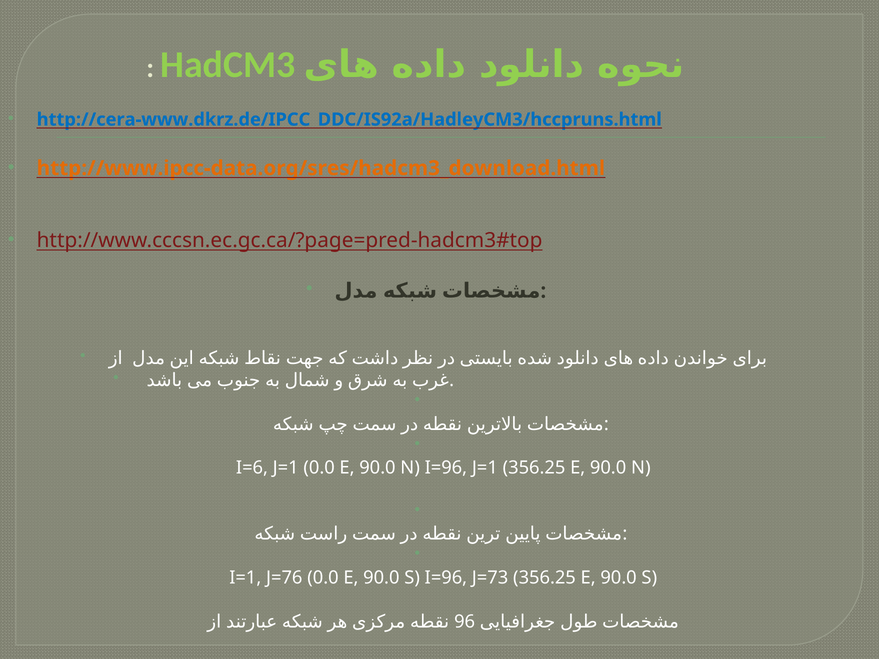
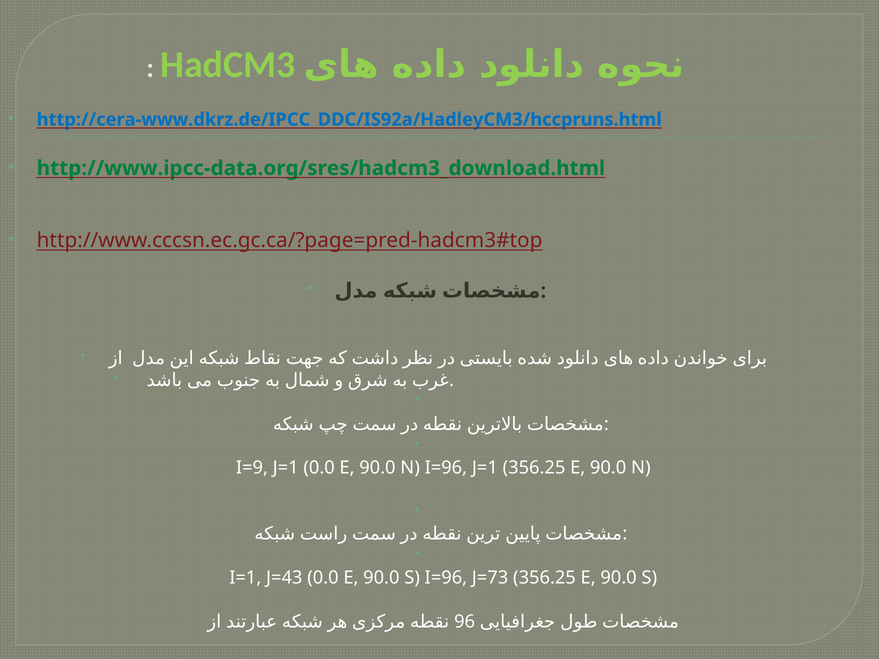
http://www.ipcc-data.org/sres/hadcm3_download.html colour: orange -> green (321, 168)
I=6: I=6 -> I=9 (252, 468)
J=76: J=76 -> J=43 (284, 578)
